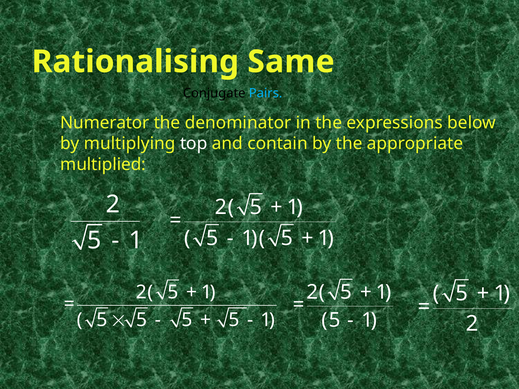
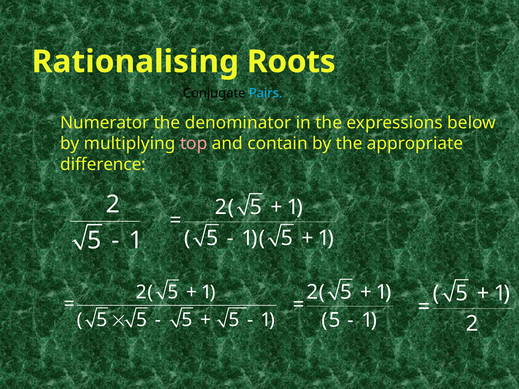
Same: Same -> Roots (291, 62)
top colour: white -> pink (194, 144)
multiplied: multiplied -> difference (103, 164)
